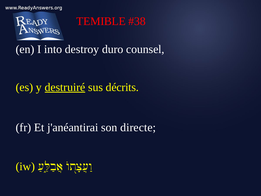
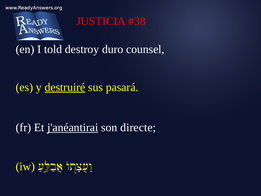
TEMIBLE: TEMIBLE -> JUSTICIA (101, 21)
into: into -> told (53, 49)
décrits: décrits -> pasará (122, 87)
j'anéantirai underline: none -> present (73, 127)
